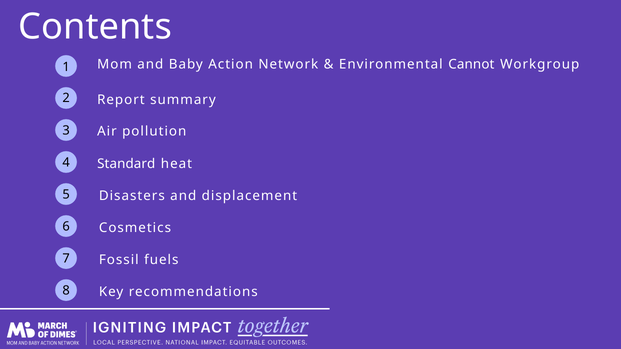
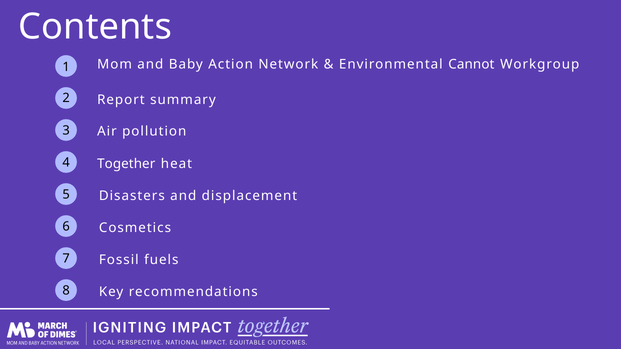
Standard: Standard -> Together (126, 164)
